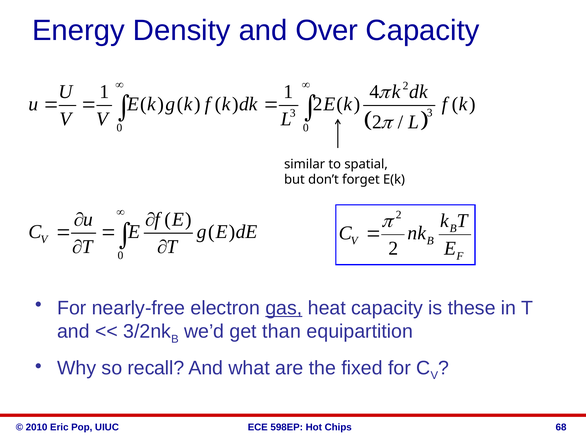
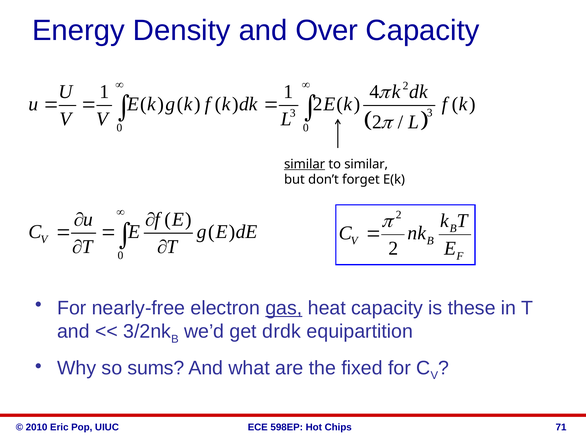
similar underline: none -> present (305, 164)
to spatial: spatial -> similar (366, 164)
than: than -> drdk (282, 331)
recall: recall -> sums (156, 368)
68: 68 -> 71 (561, 427)
